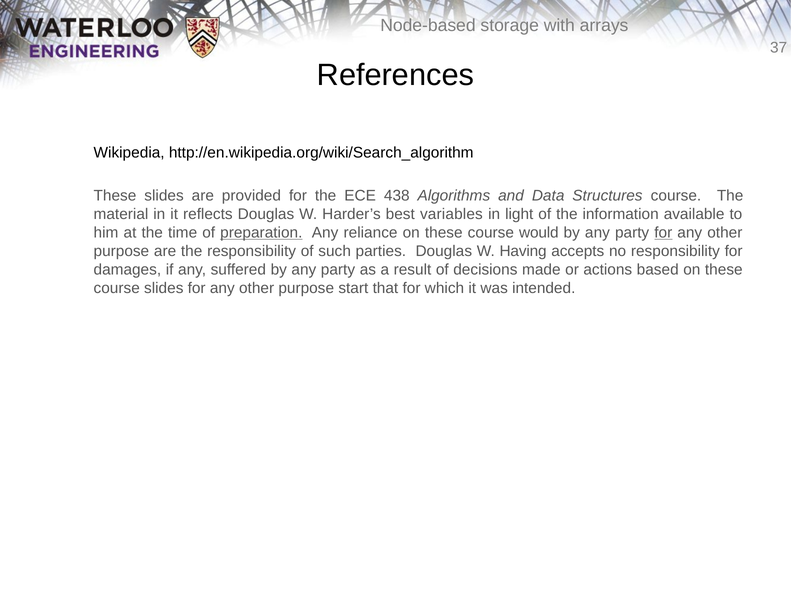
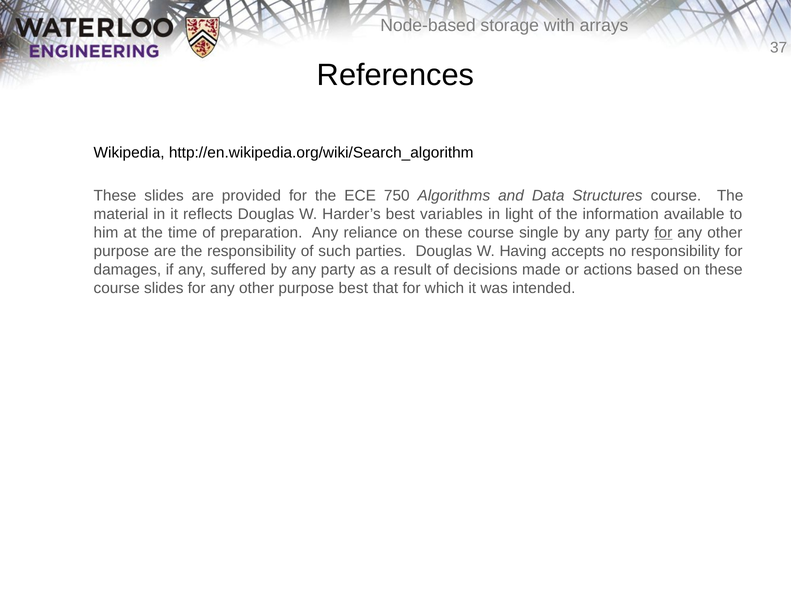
438: 438 -> 750 (397, 196)
preparation underline: present -> none (261, 233)
would: would -> single (539, 233)
purpose start: start -> best (353, 288)
